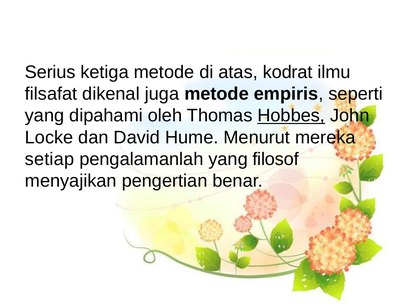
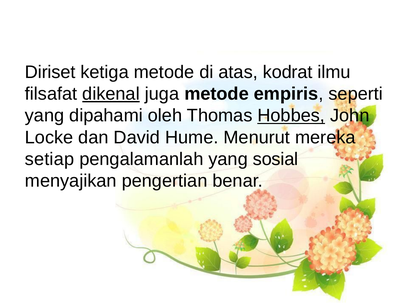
Serius: Serius -> Diriset (50, 72)
dikenal underline: none -> present (111, 94)
filosof: filosof -> sosial (276, 159)
